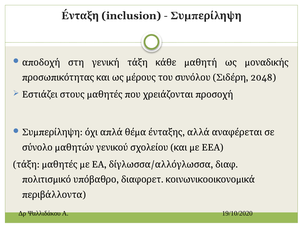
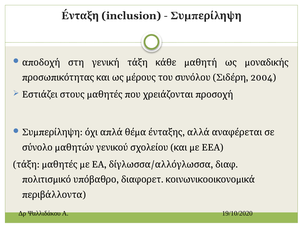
2048: 2048 -> 2004 (263, 77)
